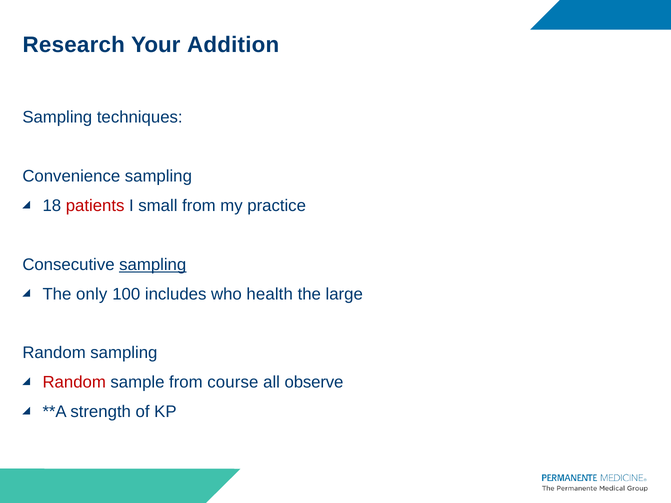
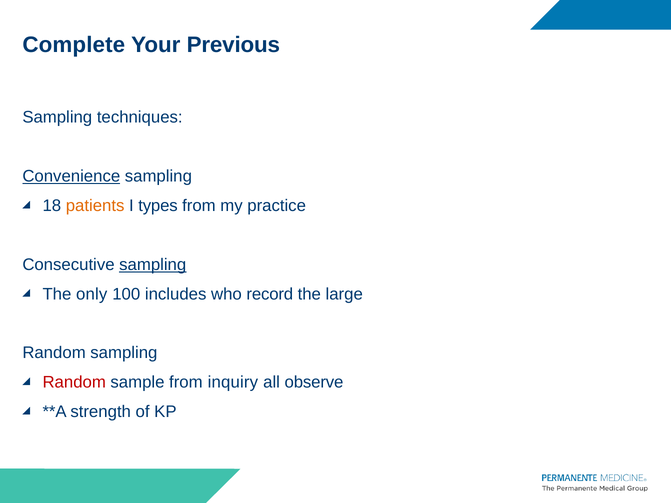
Research: Research -> Complete (74, 45)
Addition: Addition -> Previous (233, 45)
Convenience underline: none -> present (71, 176)
patients colour: red -> orange (95, 206)
small: small -> types (158, 206)
health: health -> record (270, 294)
course: course -> inquiry (233, 383)
